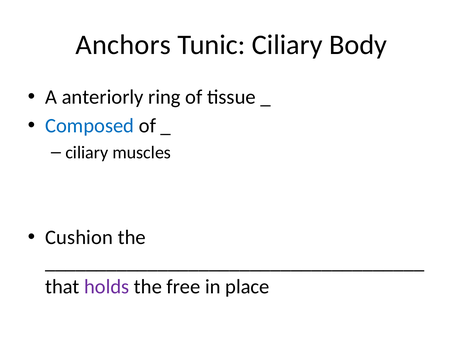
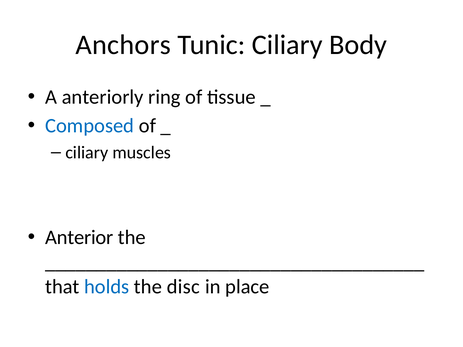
Cushion: Cushion -> Anterior (79, 238)
holds colour: purple -> blue (107, 287)
free: free -> disc (183, 287)
